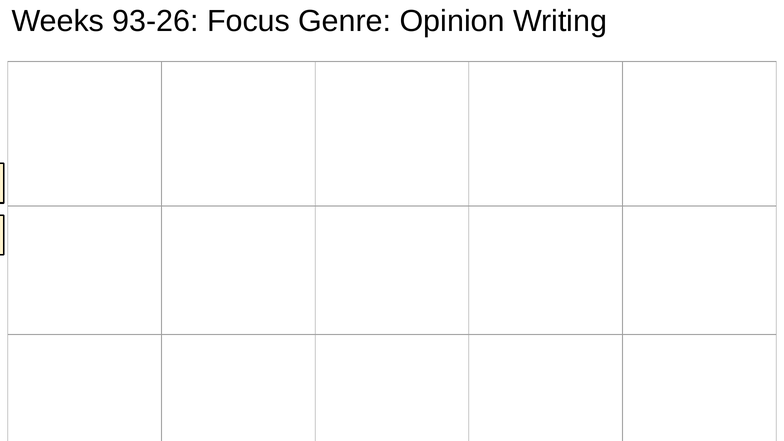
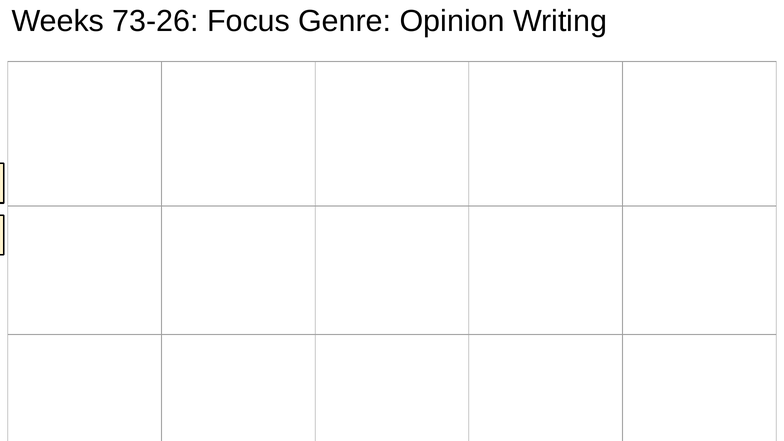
93-26: 93-26 -> 73-26 (156, 21)
